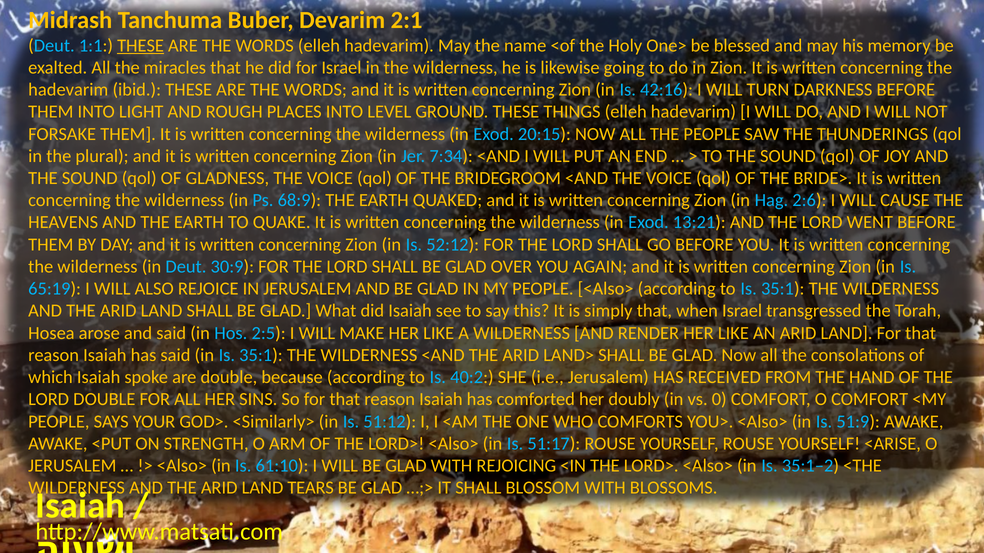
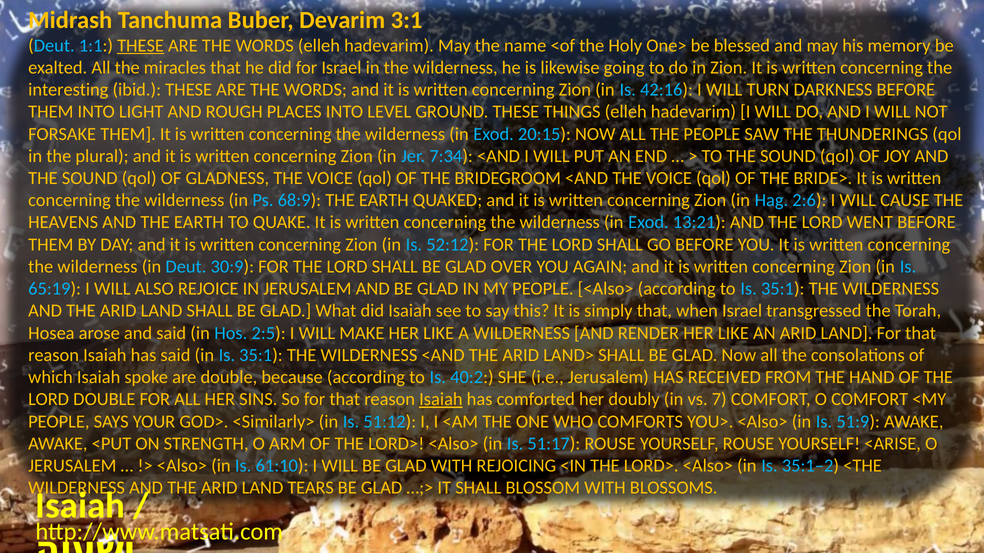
2:1: 2:1 -> 3:1 (407, 20)
hadevarim: hadevarim -> interesting (68, 90)
Isaiah underline: none -> present (441, 400)
0: 0 -> 7 (719, 400)
